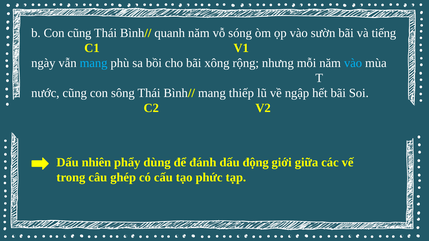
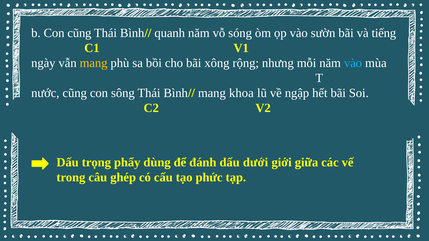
mang colour: light blue -> yellow (94, 63)
thiếp: thiếp -> khoa (241, 93)
nhiên: nhiên -> trọng (96, 163)
động: động -> dưới (256, 163)
